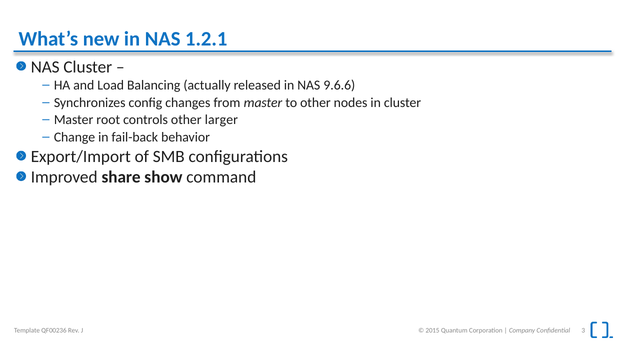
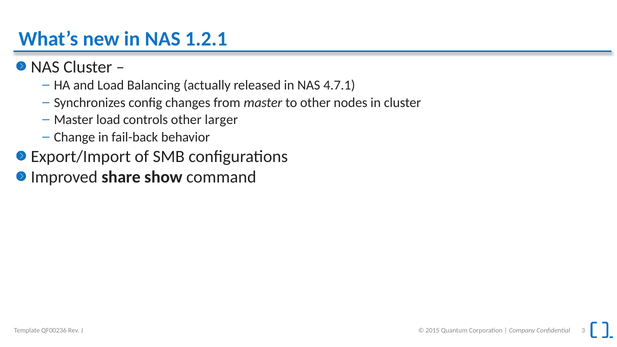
9.6.6: 9.6.6 -> 4.7.1 (339, 85)
Master root: root -> load (108, 120)
